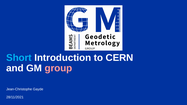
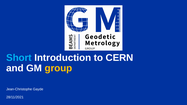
group colour: pink -> yellow (58, 68)
